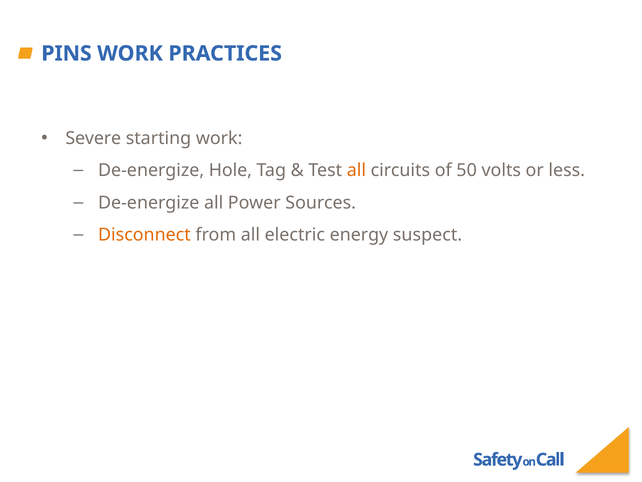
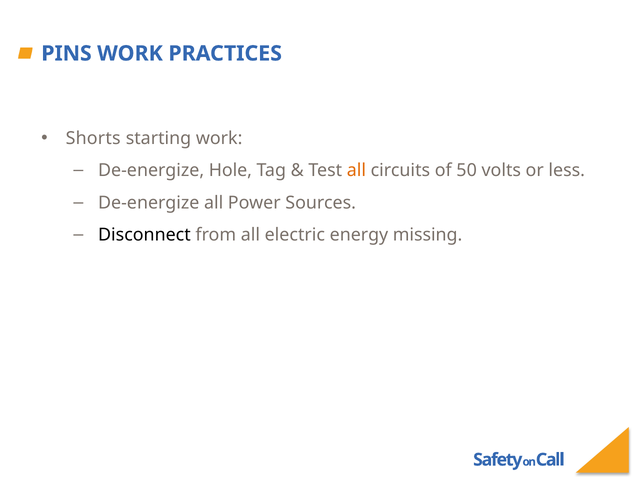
Severe: Severe -> Shorts (93, 138)
Disconnect colour: orange -> black (144, 235)
suspect: suspect -> missing (428, 235)
